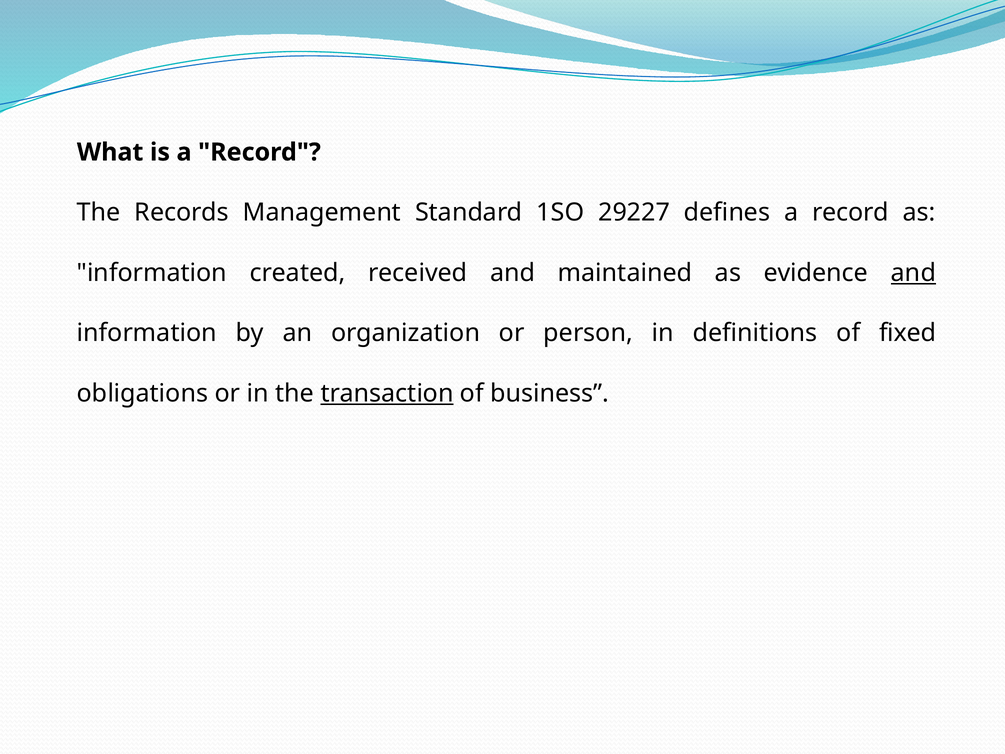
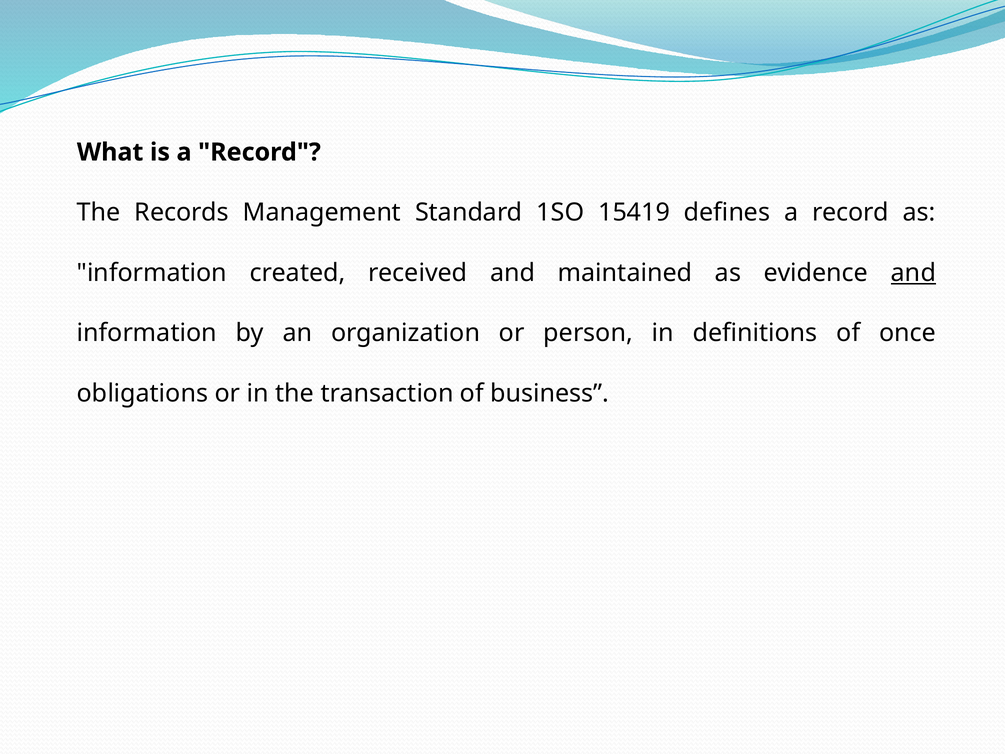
29227: 29227 -> 15419 (634, 212)
fixed: fixed -> once (908, 333)
transaction underline: present -> none (387, 393)
